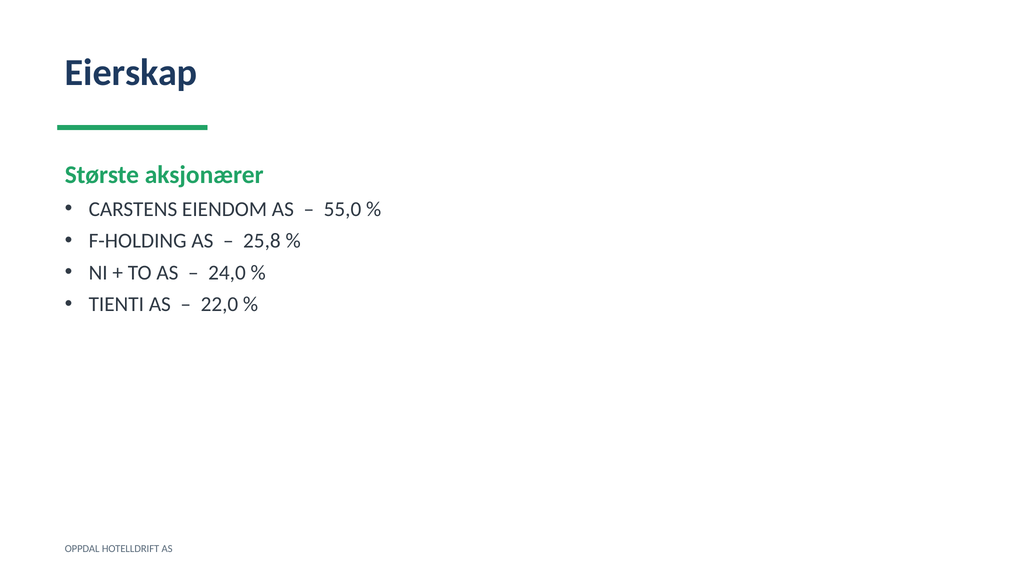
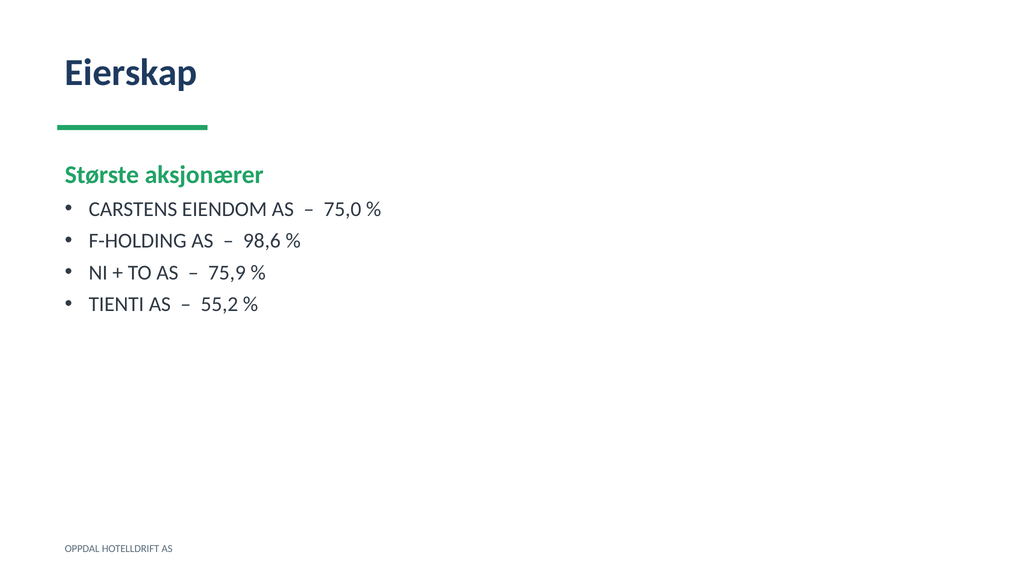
55,0: 55,0 -> 75,0 (342, 209)
25,8: 25,8 -> 98,6 (262, 241)
24,0: 24,0 -> 75,9 (227, 273)
22,0: 22,0 -> 55,2 (219, 305)
